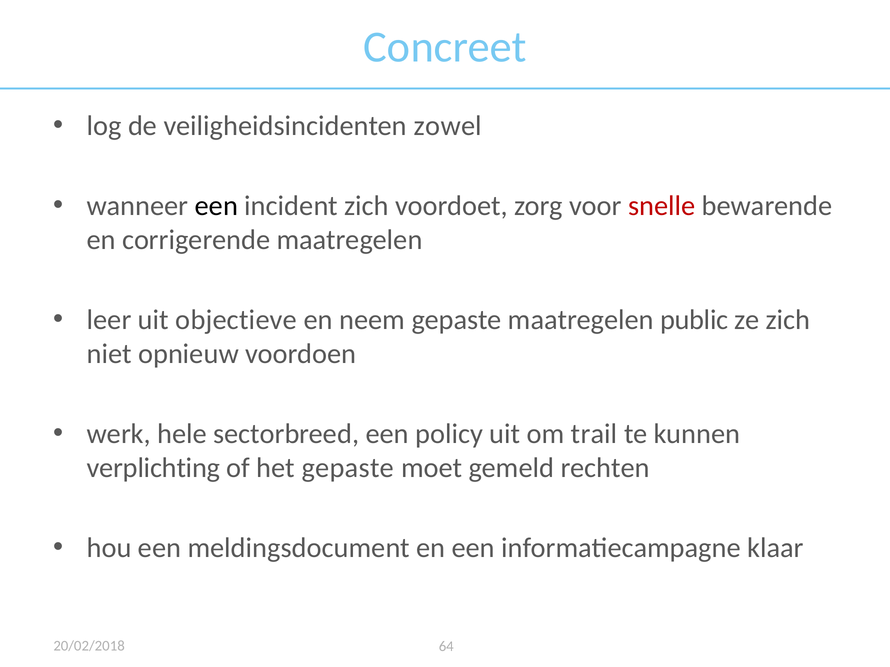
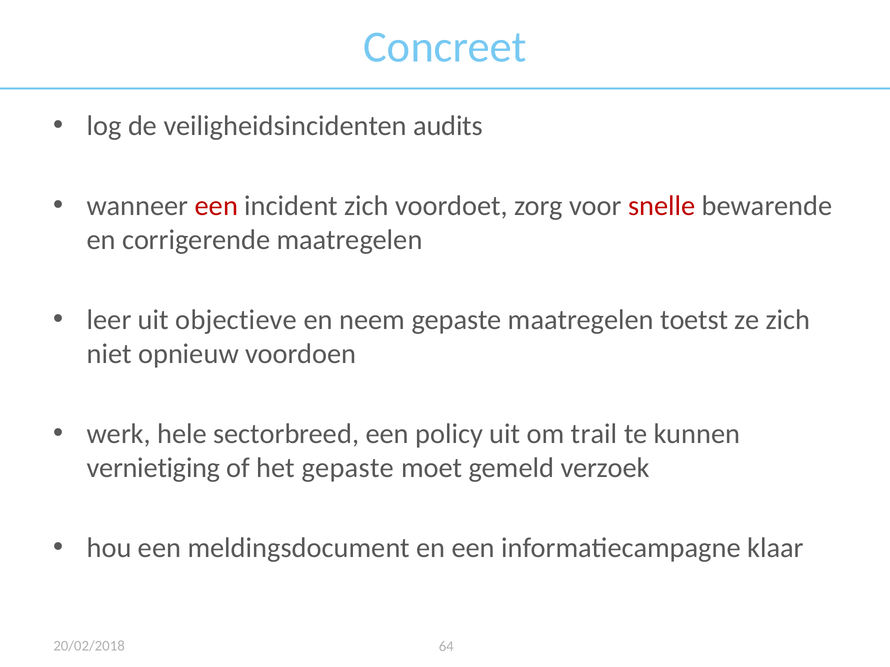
zowel: zowel -> audits (448, 126)
een colour: black -> red (216, 206)
public: public -> toetst (694, 320)
verplichting: verplichting -> vernietiging (154, 468)
rechten: rechten -> verzoek (605, 468)
